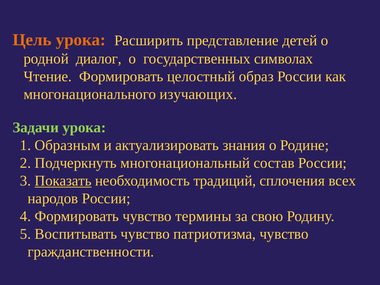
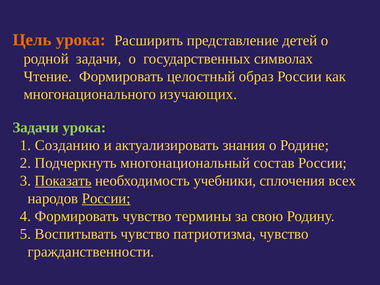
родной диалог: диалог -> задачи (99, 59)
Образным: Образным -> Созданию (67, 145)
традиций: традиций -> учебники (225, 181)
России underline: none -> present (106, 199)
